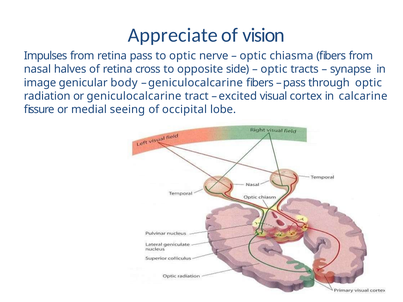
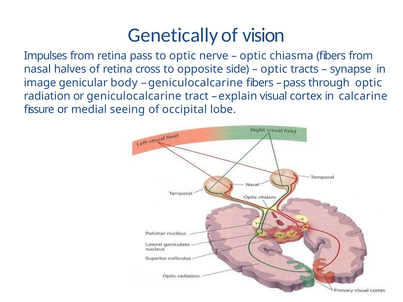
Appreciate: Appreciate -> Genetically (173, 35)
excited: excited -> explain (238, 96)
